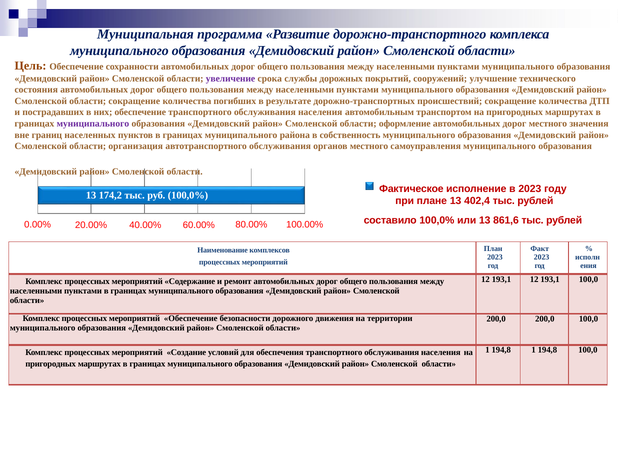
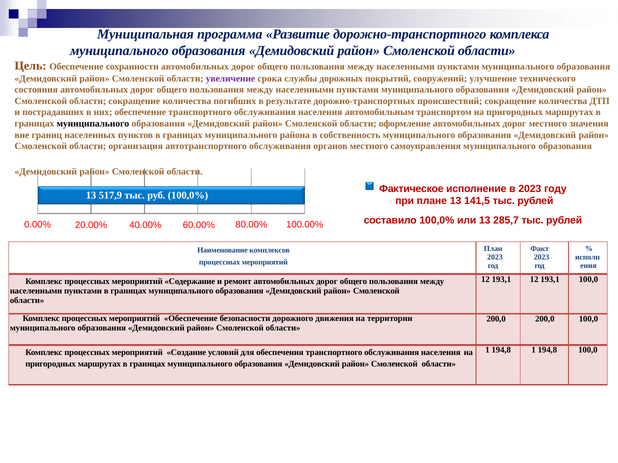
муниципального colour: purple -> black (93, 124)
174,2: 174,2 -> 517,9 (110, 195)
402,4: 402,4 -> 141,5 (477, 201)
861,6: 861,6 -> 285,7 (506, 221)
